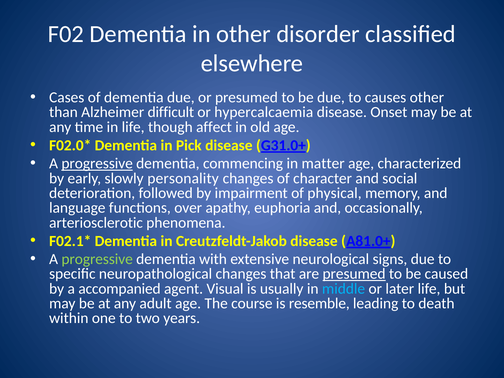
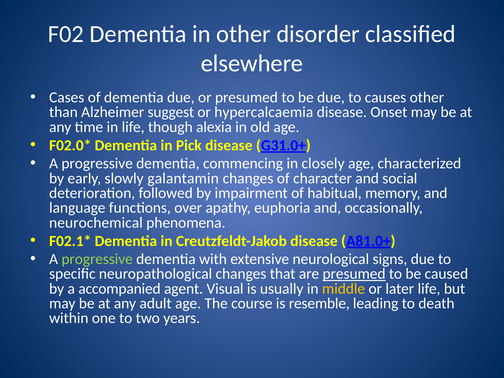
difficult: difficult -> suggest (171, 112)
affect: affect -> alexia (214, 127)
progressive underline: present -> none (97, 164)
matter: matter -> closely (323, 164)
personality: personality -> galantamin (183, 178)
physical: physical -> habitual (335, 193)
arteriosclerotic: arteriosclerotic -> neurochemical (96, 223)
middle colour: light blue -> yellow (344, 289)
